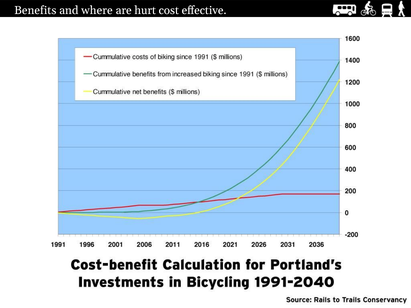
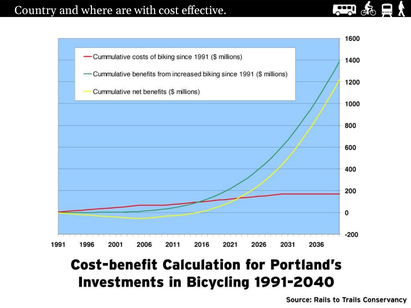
Benefits: Benefits -> Country (35, 10)
hurt: hurt -> with (145, 10)
